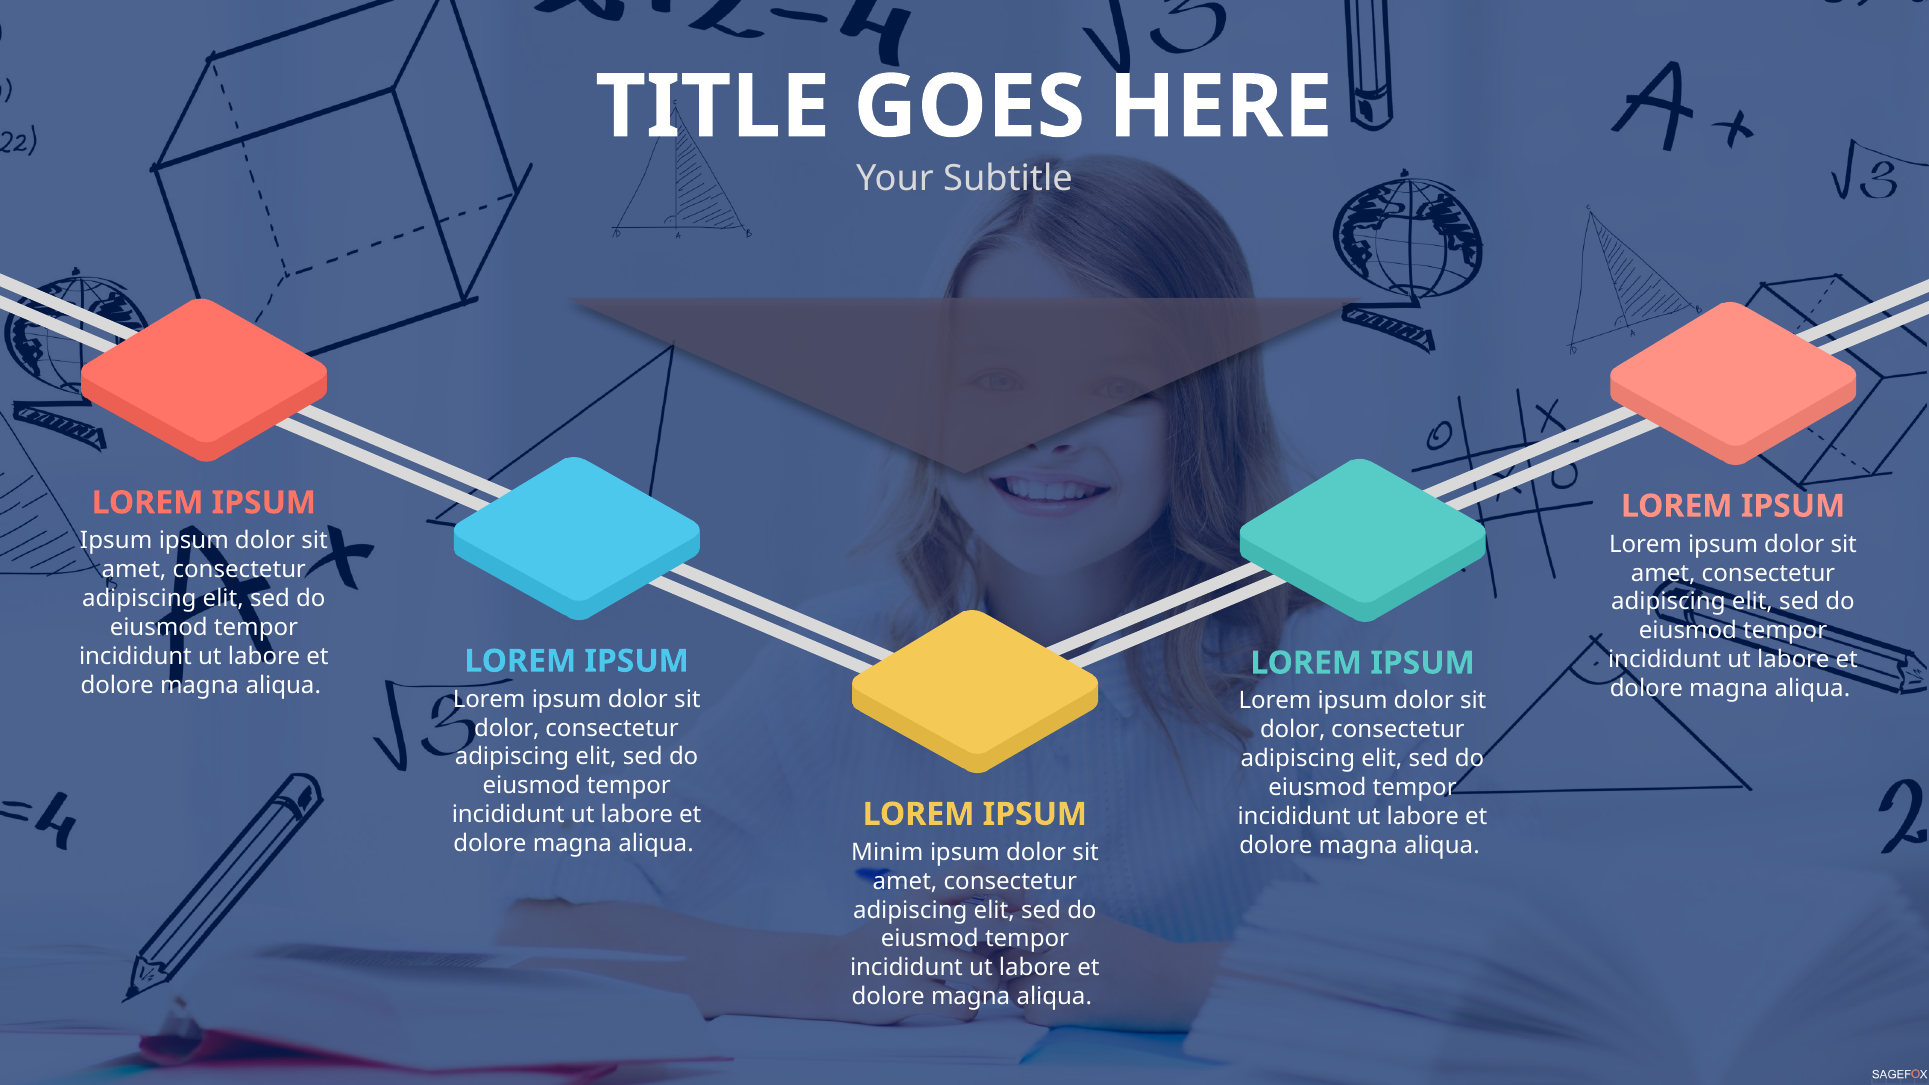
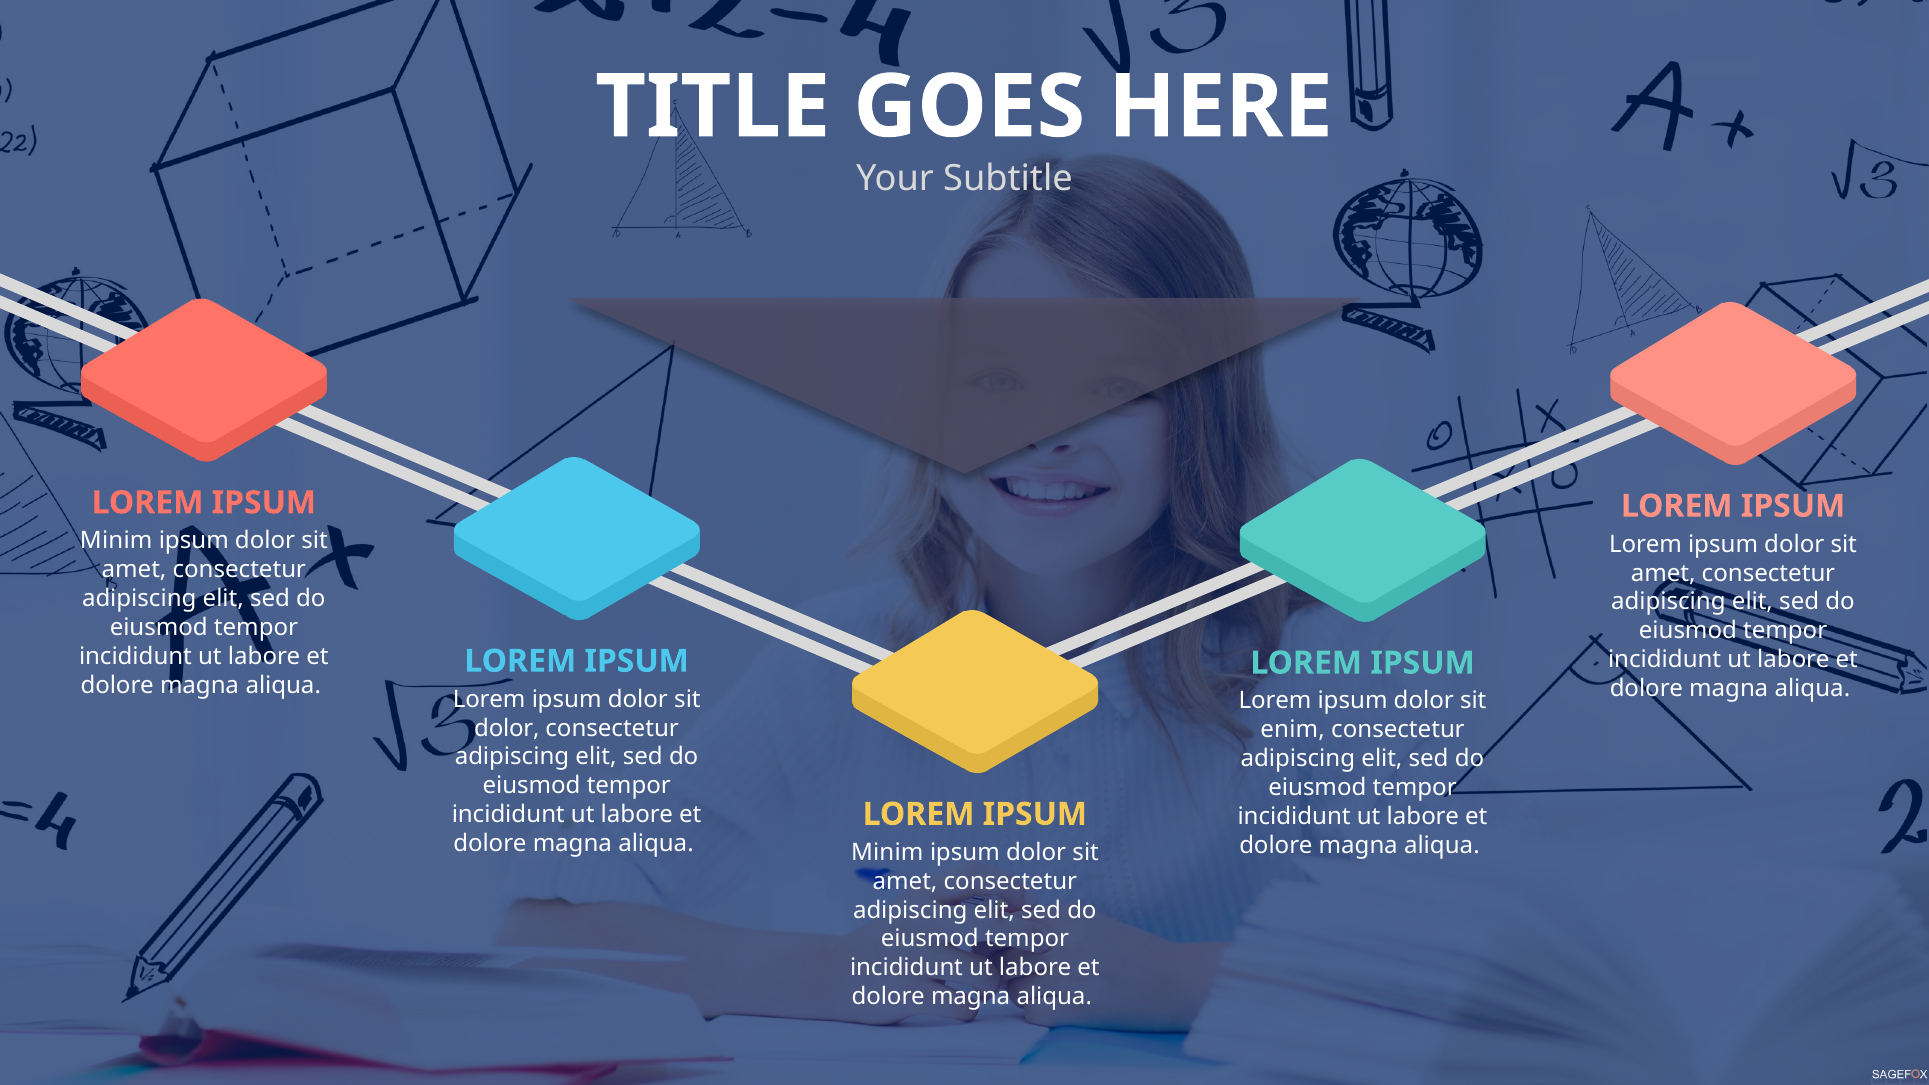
Ipsum: Ipsum -> Minim (116, 541)
dolor: dolor -> enim (1293, 730)
